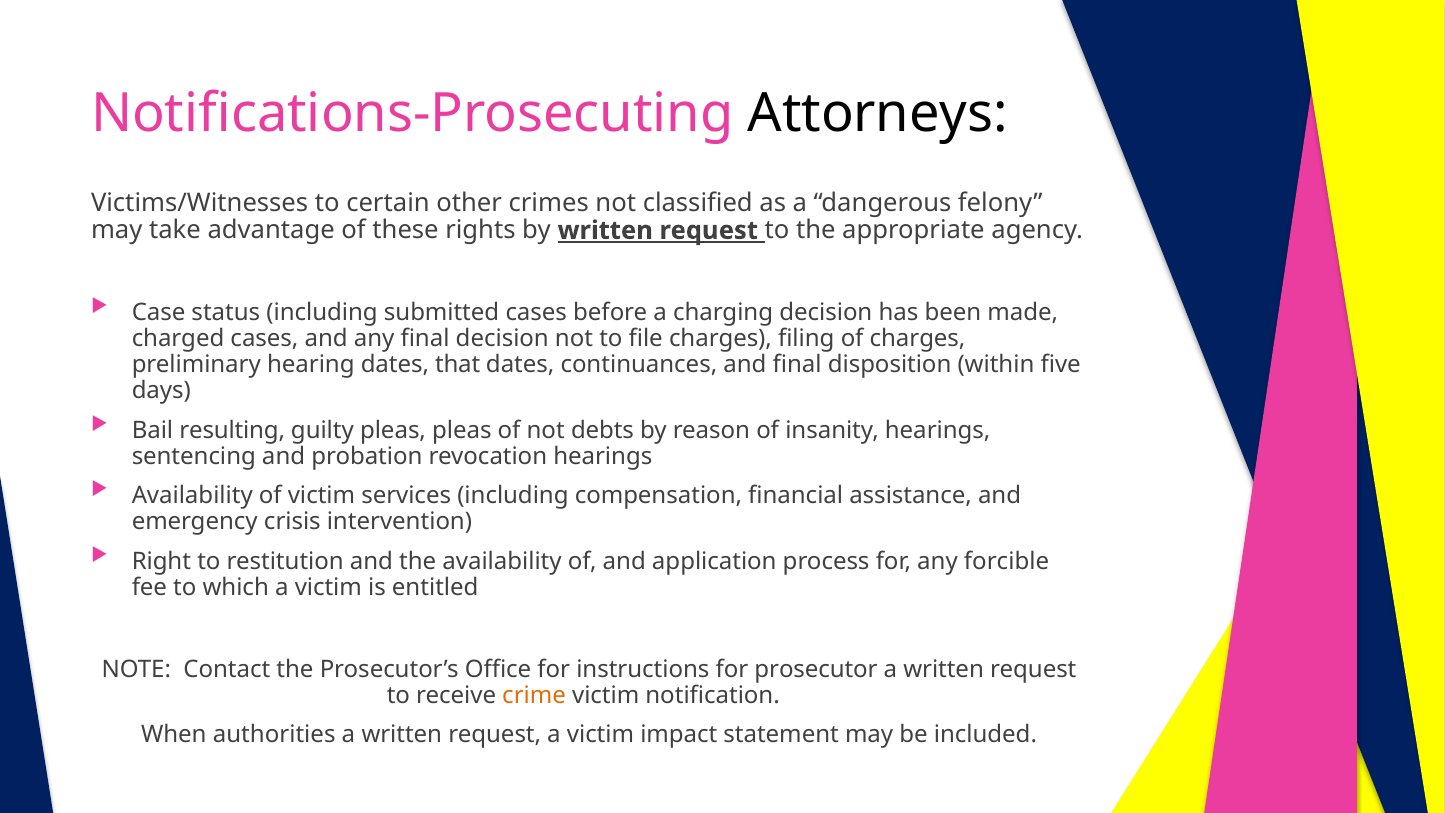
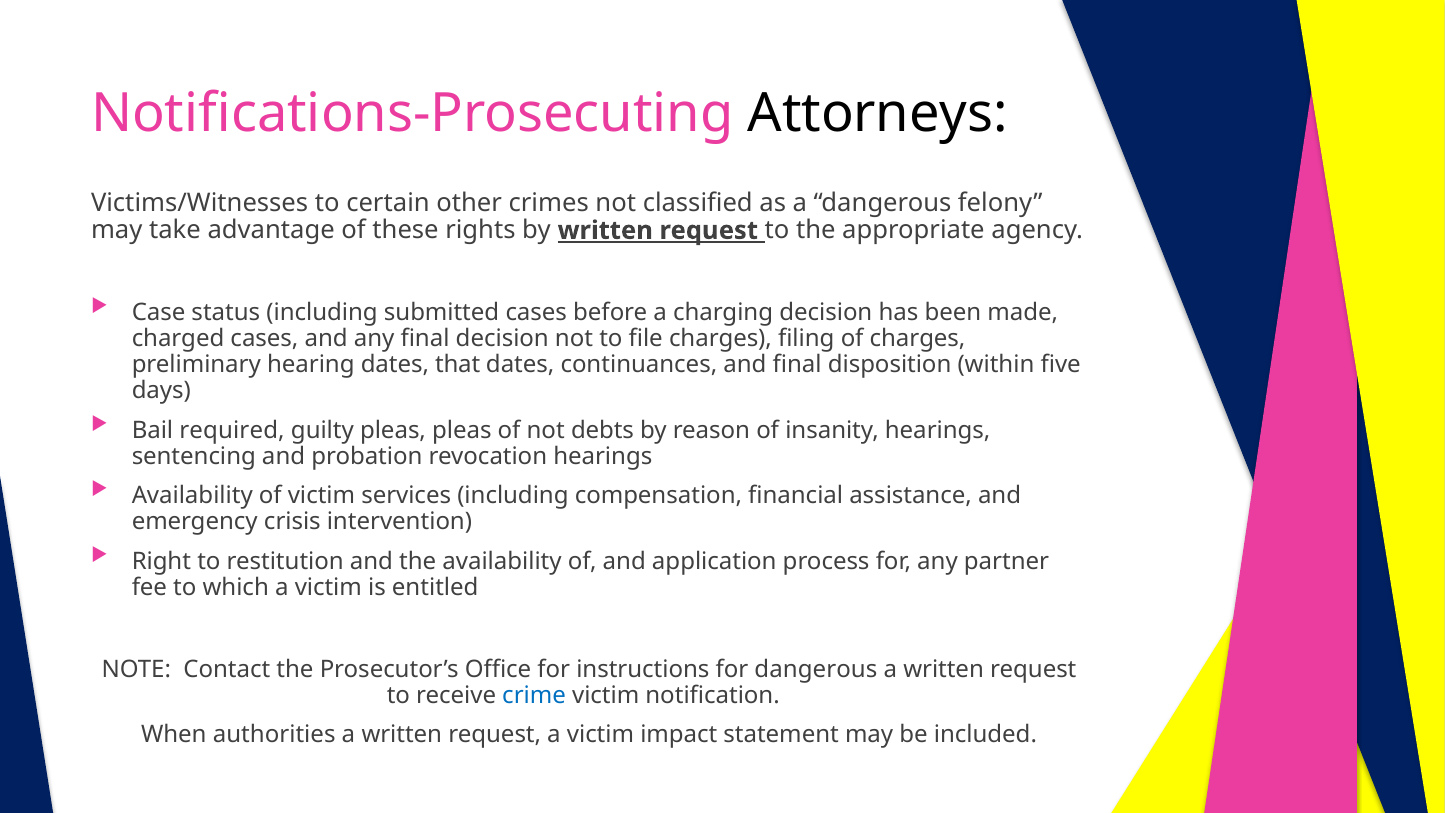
resulting: resulting -> required (232, 430)
forcible: forcible -> partner (1007, 561)
for prosecutor: prosecutor -> dangerous (816, 669)
crime colour: orange -> blue (534, 695)
